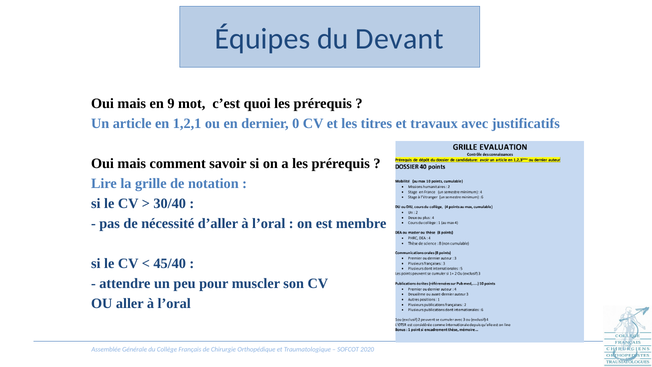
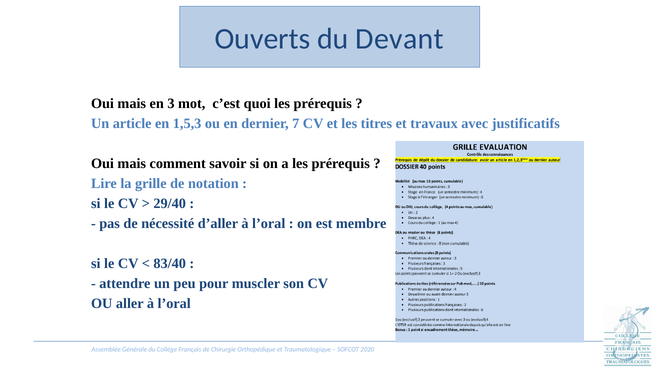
Équipes: Équipes -> Ouverts (263, 39)
9: 9 -> 3 (171, 104)
1,2,1: 1,2,1 -> 1,5,3 (187, 124)
0: 0 -> 7 (296, 124)
30/40: 30/40 -> 29/40 (170, 203)
45/40: 45/40 -> 83/40 (170, 263)
